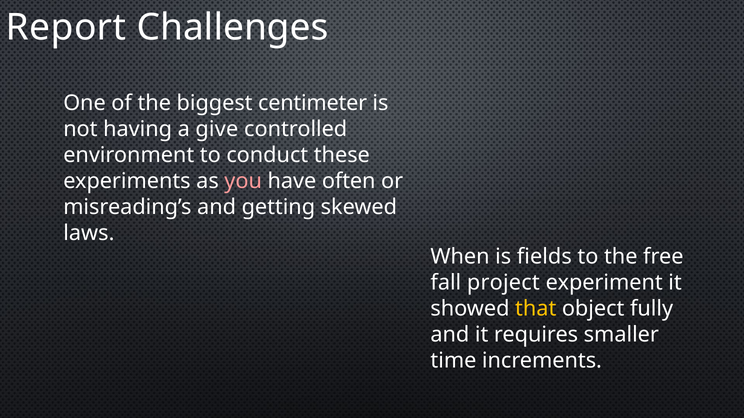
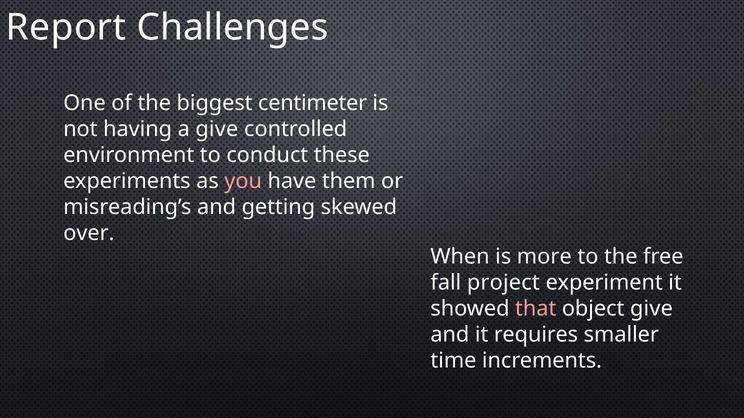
often: often -> them (349, 181)
laws: laws -> over (89, 233)
fields: fields -> more (544, 257)
that colour: yellow -> pink (536, 309)
object fully: fully -> give (651, 309)
